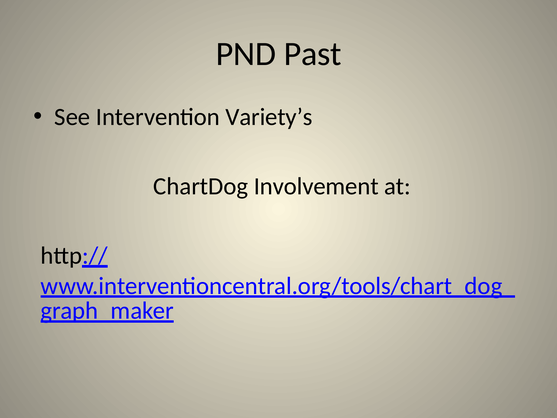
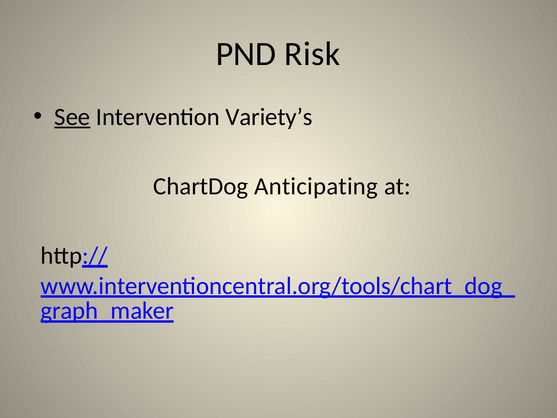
Past: Past -> Risk (312, 54)
See underline: none -> present (72, 117)
Involvement: Involvement -> Anticipating (316, 186)
